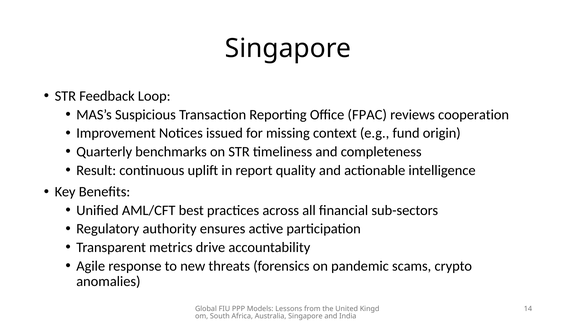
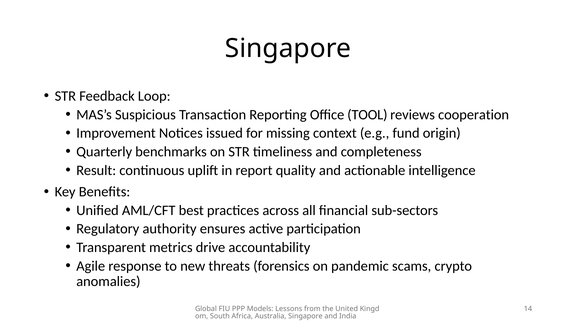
FPAC: FPAC -> TOOL (367, 115)
